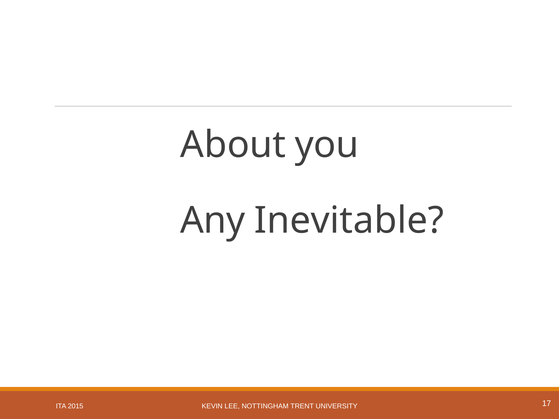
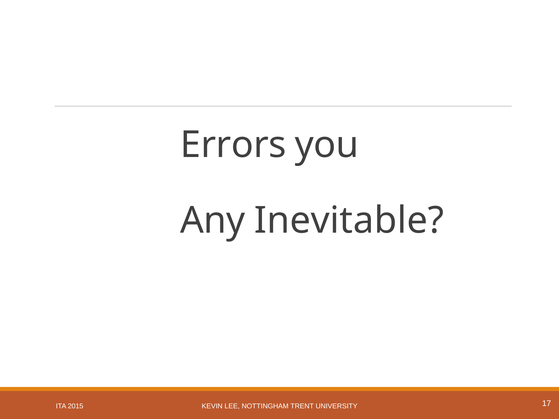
About: About -> Errors (233, 145)
